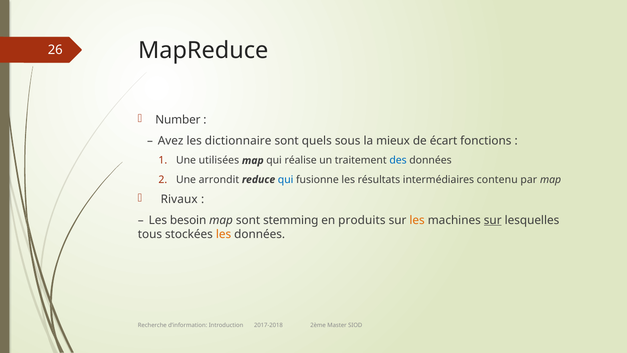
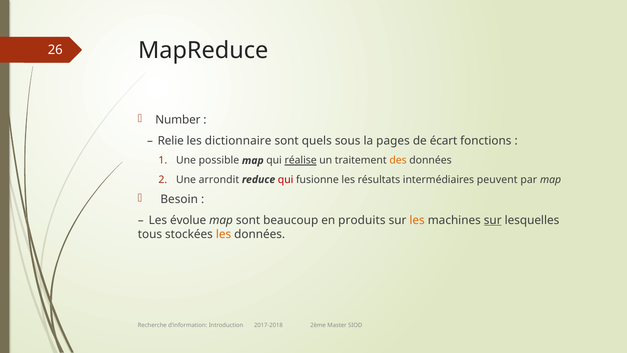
Avez: Avez -> Relie (171, 141)
mieux: mieux -> pages (393, 141)
utilisées: utilisées -> possible (219, 160)
réalise underline: none -> present (301, 160)
des colour: blue -> orange (398, 160)
qui colour: blue -> red (286, 179)
contenu: contenu -> peuvent (497, 179)
Rivaux: Rivaux -> Besoin (179, 199)
besoin: besoin -> évolue (188, 220)
stemming: stemming -> beaucoup (291, 220)
